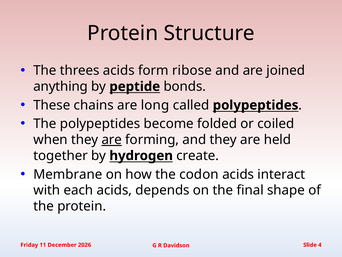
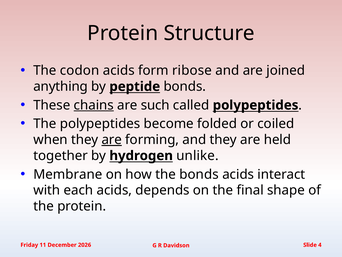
threes: threes -> codon (80, 70)
chains underline: none -> present (94, 105)
long: long -> such (155, 105)
create: create -> unlike (197, 155)
the codon: codon -> bonds (199, 174)
